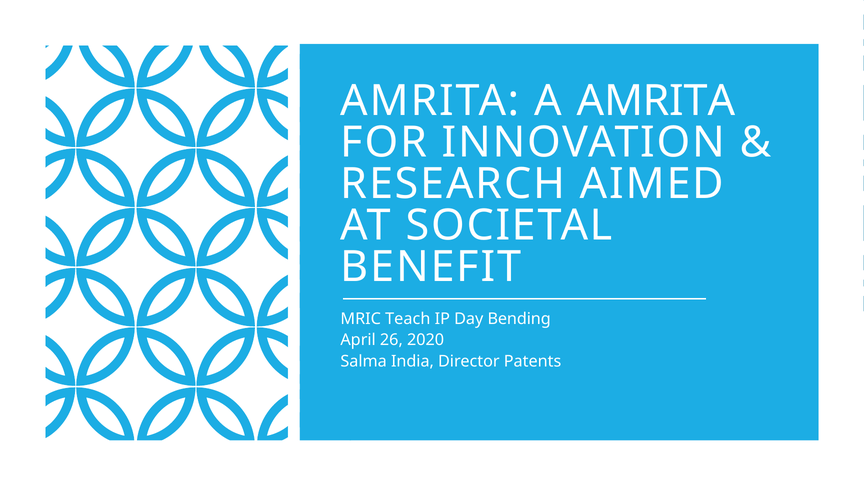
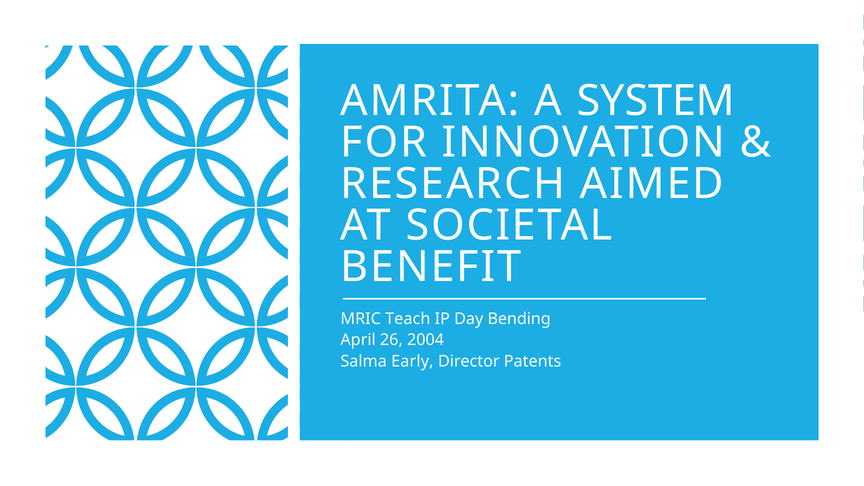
A AMRITA: AMRITA -> SYSTEM (656, 101)
2020: 2020 -> 2004 (426, 340)
India: India -> Early (412, 361)
